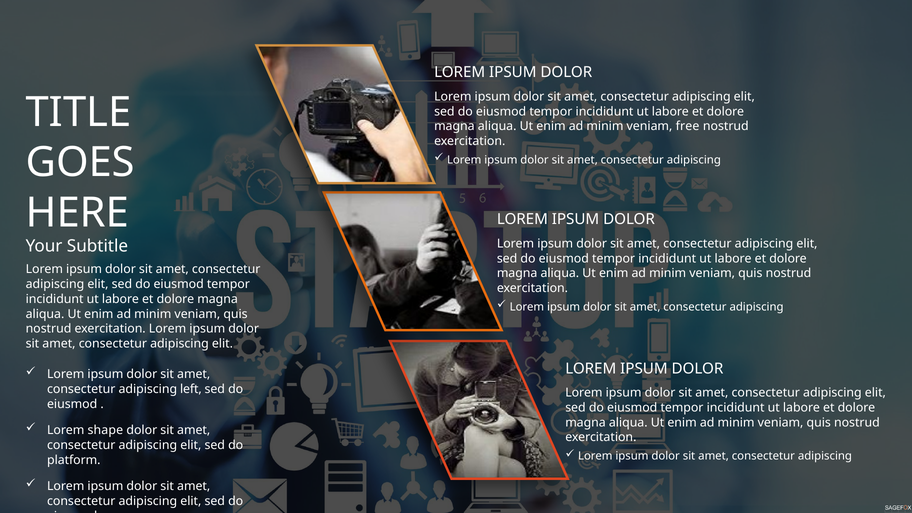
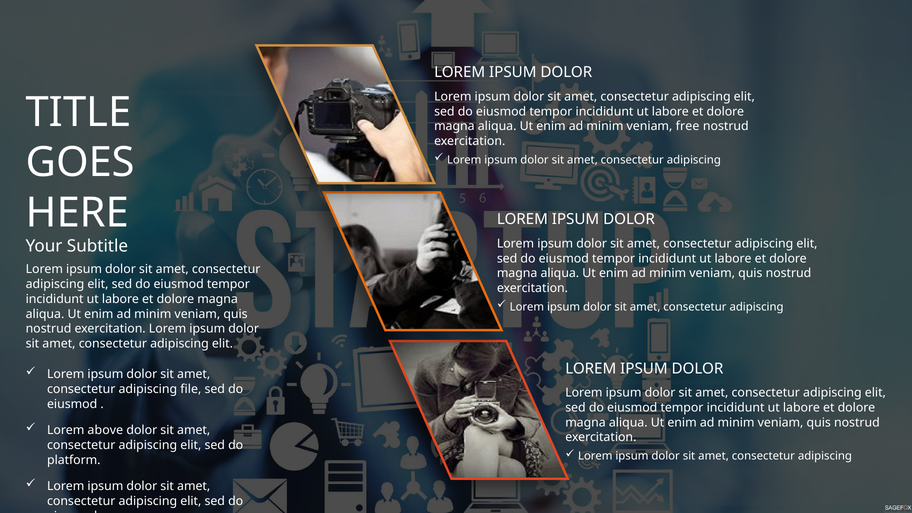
left: left -> file (191, 389)
shape: shape -> above (105, 430)
